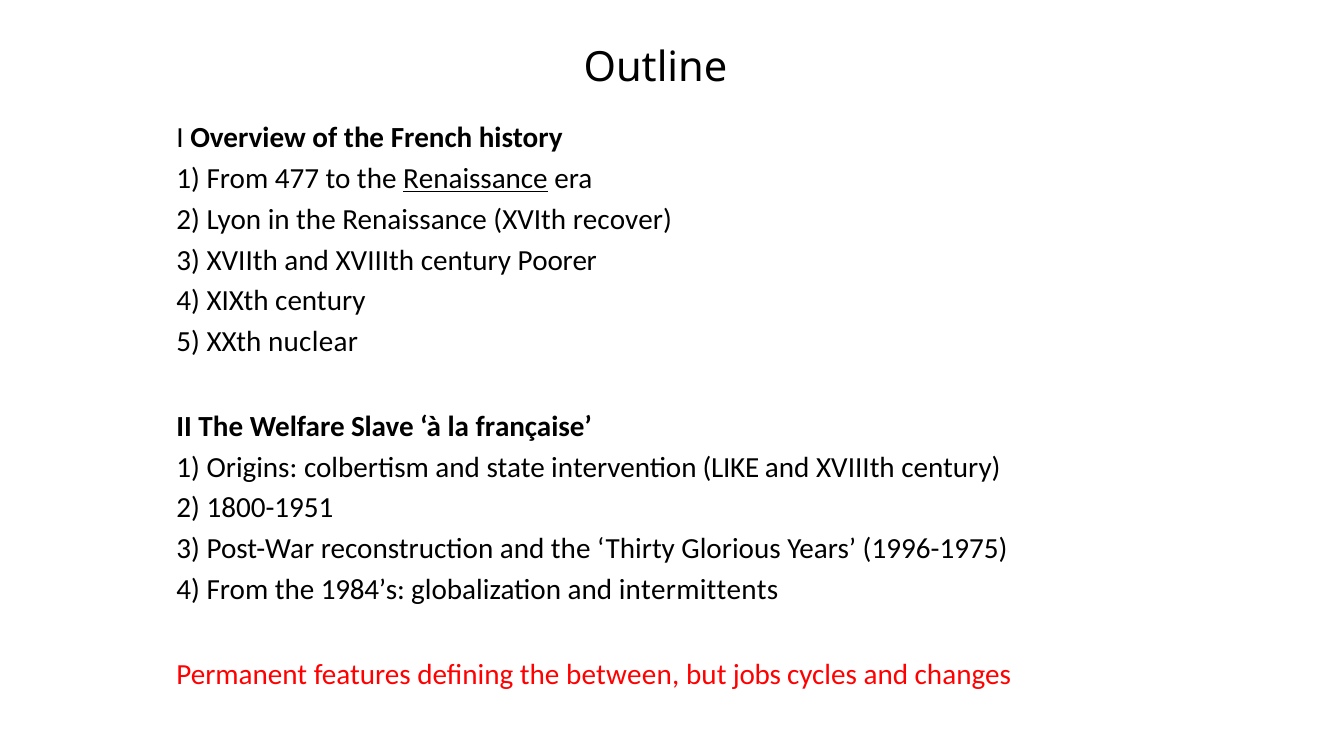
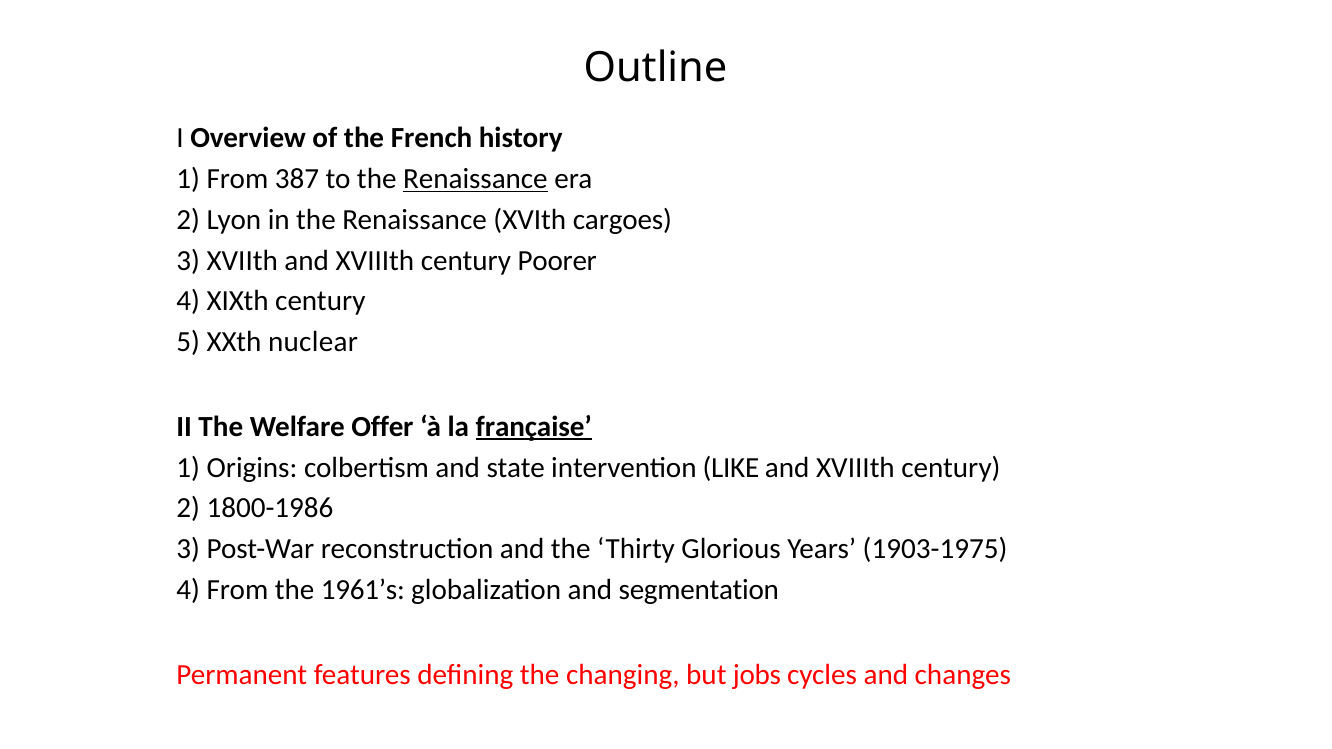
477: 477 -> 387 (297, 179)
recover: recover -> cargoes (622, 220)
Slave: Slave -> Offer (382, 427)
française underline: none -> present (534, 427)
1800-1951: 1800-1951 -> 1800-1986 (270, 508)
1996-1975: 1996-1975 -> 1903-1975 (935, 549)
1984’s: 1984’s -> 1961’s (363, 590)
intermittents: intermittents -> segmentation (699, 590)
between: between -> changing (623, 675)
